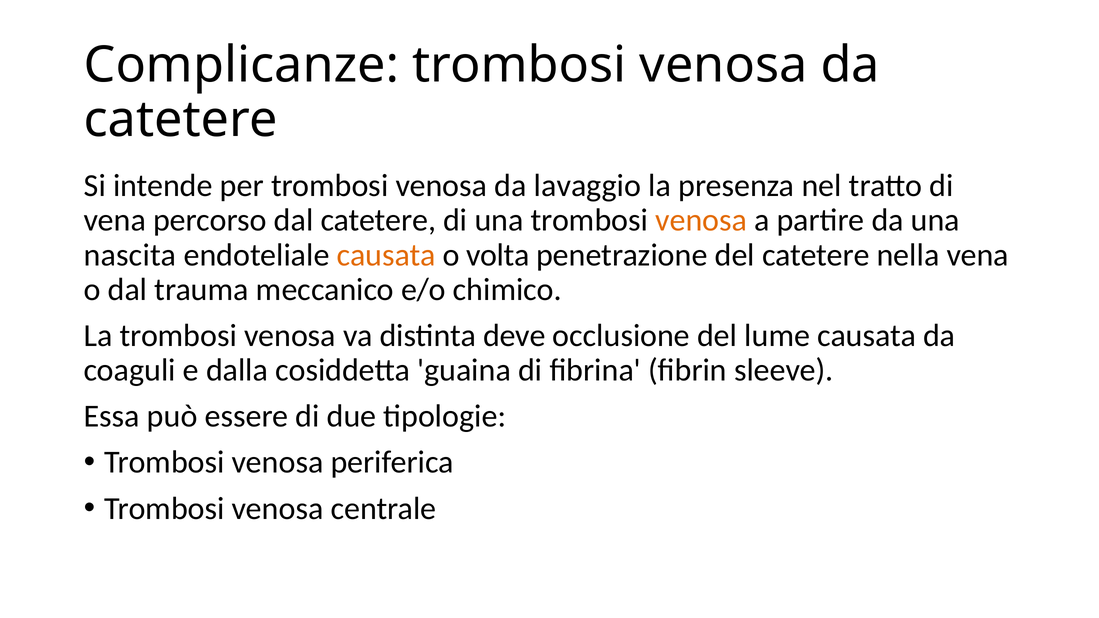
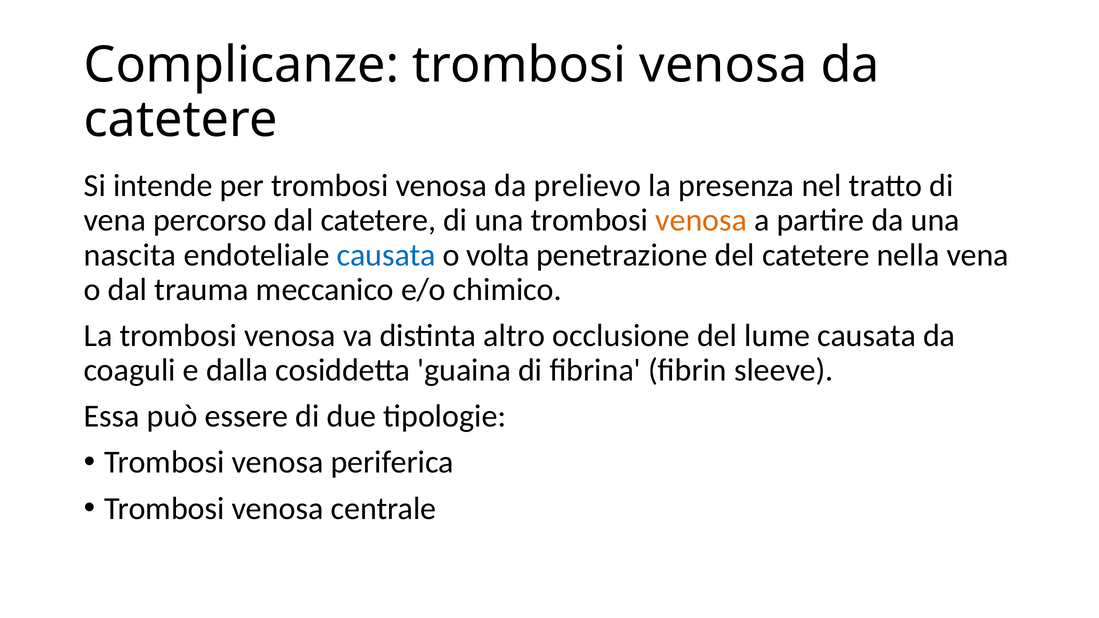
lavaggio: lavaggio -> prelievo (587, 186)
causata colour: orange -> blue (386, 255)
deve: deve -> altro (514, 336)
